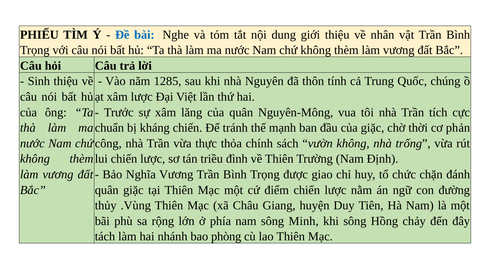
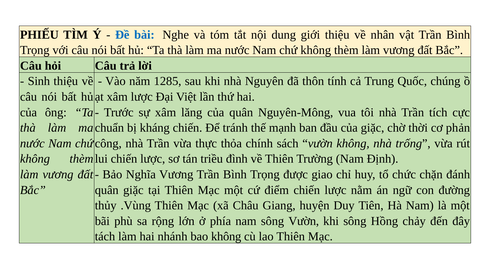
sông Minh: Minh -> Vườn (304, 221)
bao phòng: phòng -> không (226, 237)
